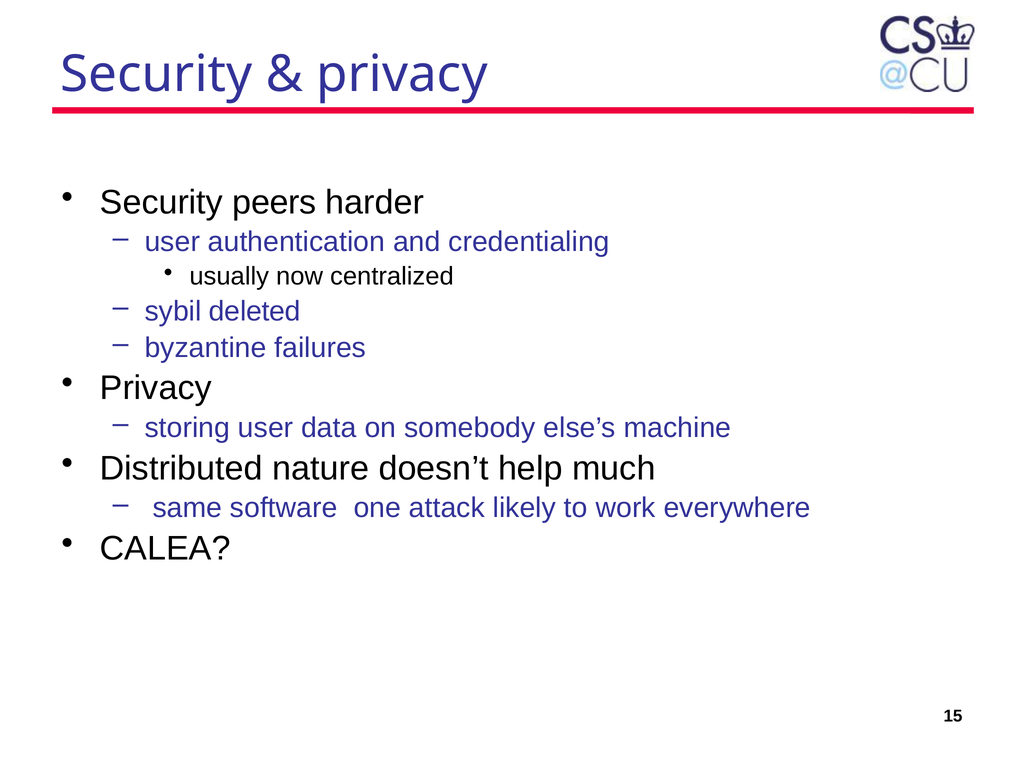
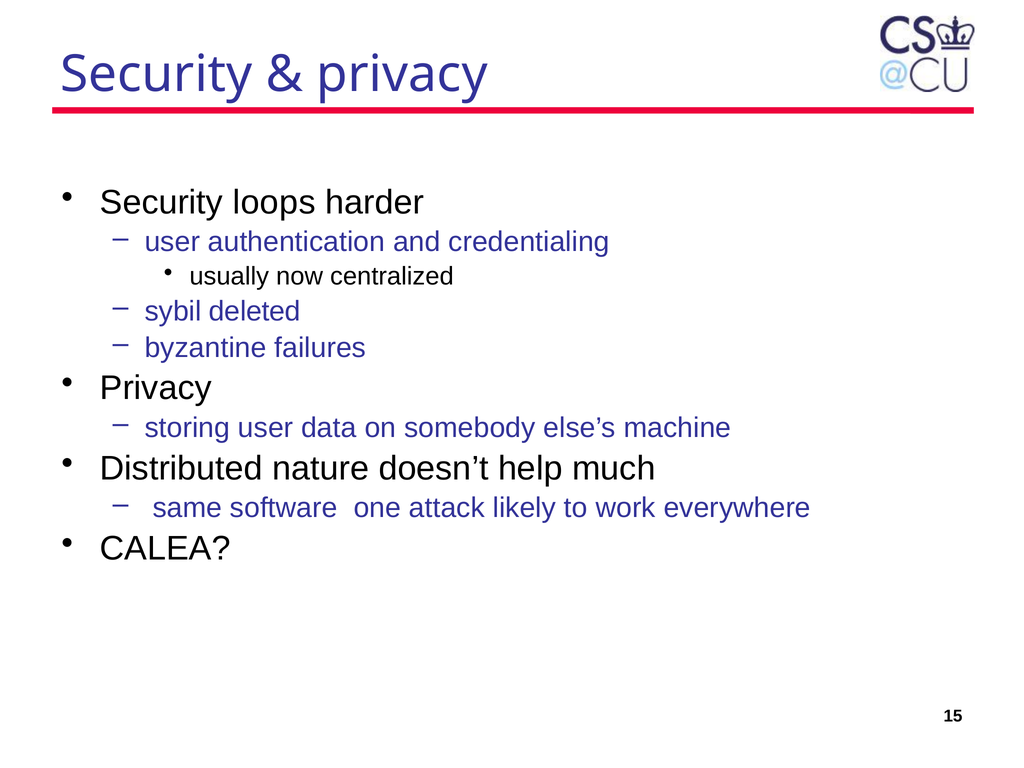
peers: peers -> loops (274, 203)
